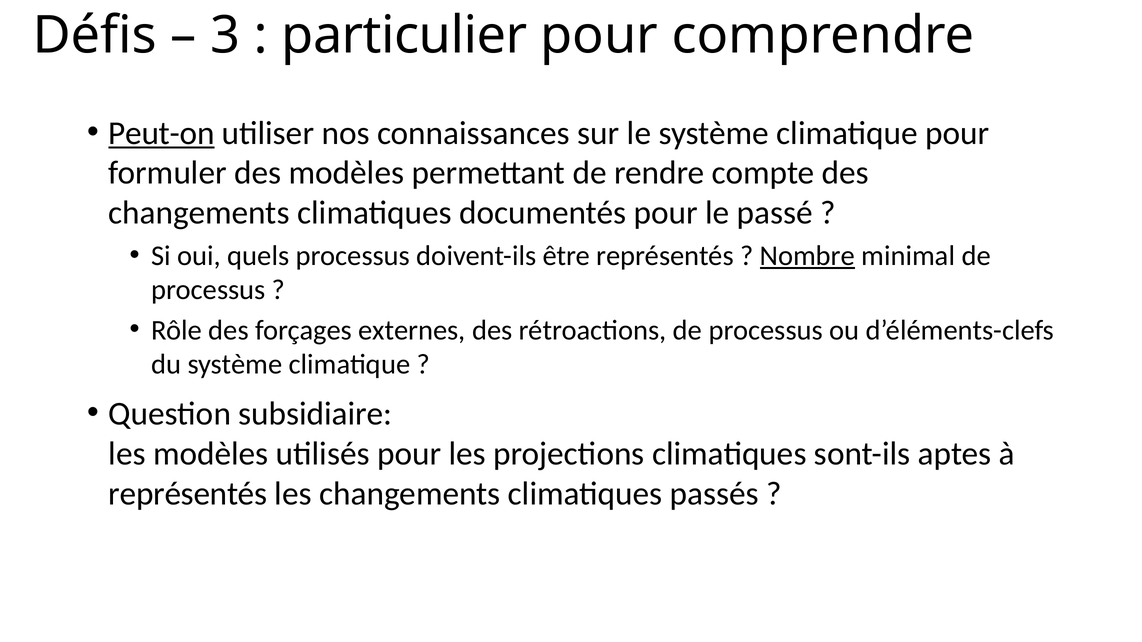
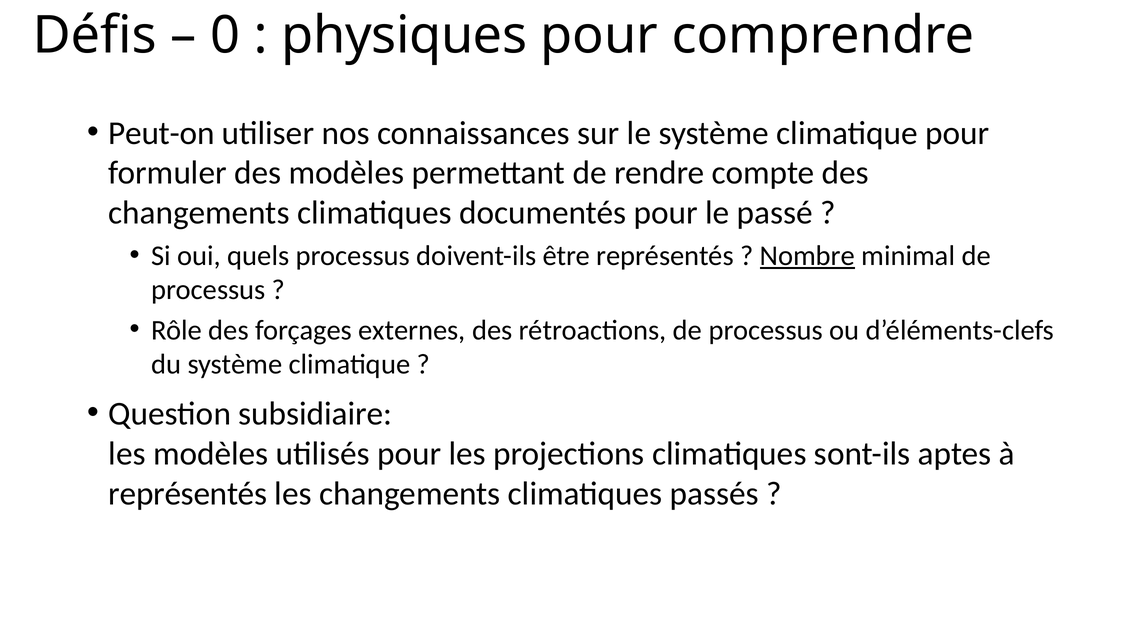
3: 3 -> 0 (225, 36)
particulier: particulier -> physiques (404, 36)
Peut-on underline: present -> none (161, 133)
